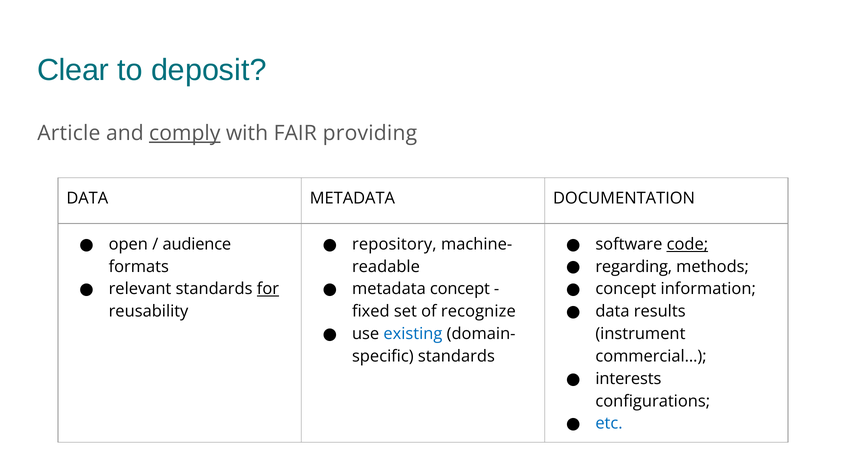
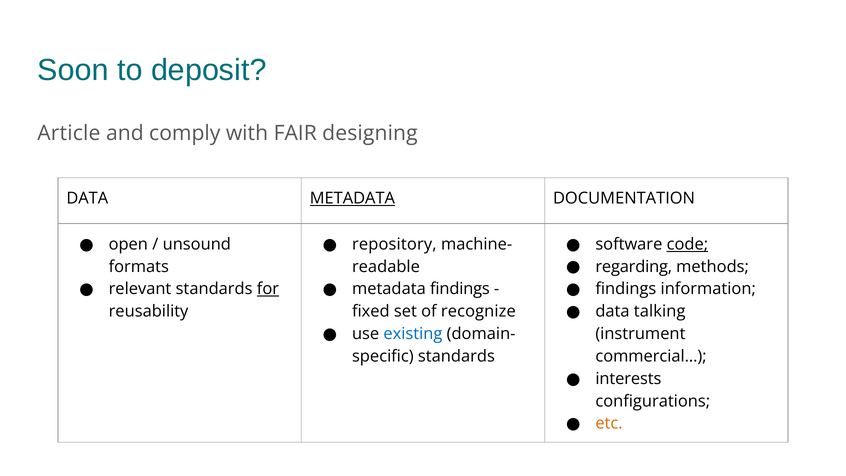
Clear: Clear -> Soon (73, 70)
comply underline: present -> none (185, 133)
providing: providing -> designing (370, 133)
METADATA underline: none -> present (352, 198)
audience: audience -> unsound (197, 244)
metadata concept: concept -> findings (460, 289)
concept: concept -> findings (626, 289)
results: results -> talking (660, 311)
etc colour: blue -> orange (609, 423)
